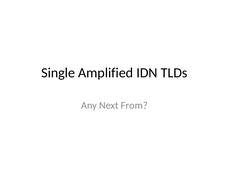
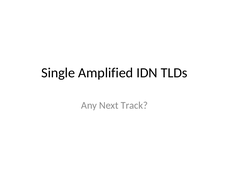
From: From -> Track (134, 105)
